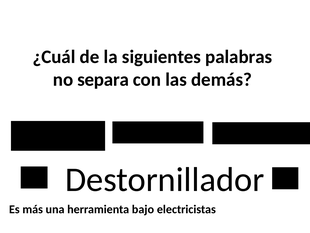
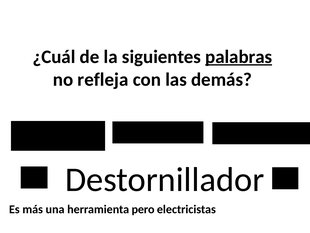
palabras underline: none -> present (239, 57)
separa: separa -> refleja (103, 79)
bajo: bajo -> pero (143, 209)
